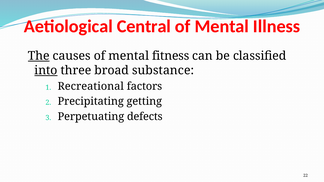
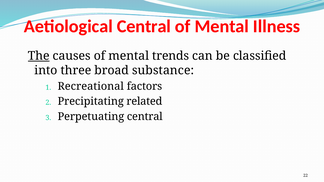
fitness: fitness -> trends (171, 56)
into underline: present -> none (46, 70)
getting: getting -> related (144, 101)
Perpetuating defects: defects -> central (145, 117)
